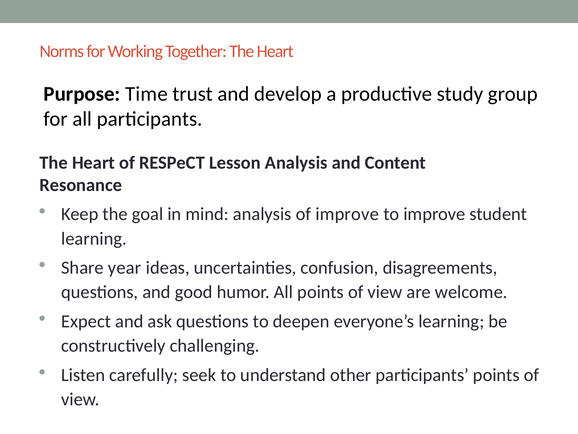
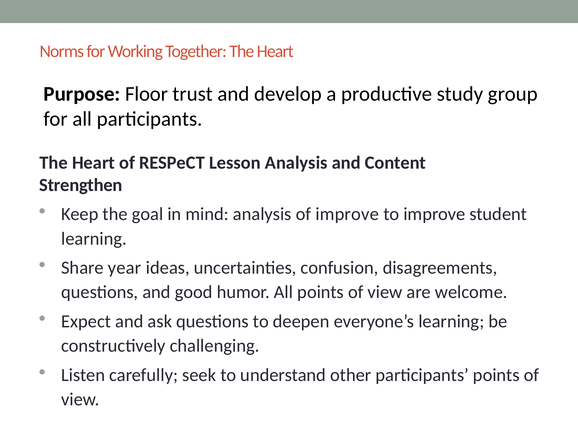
Time: Time -> Floor (147, 94)
Resonance: Resonance -> Strengthen (81, 185)
